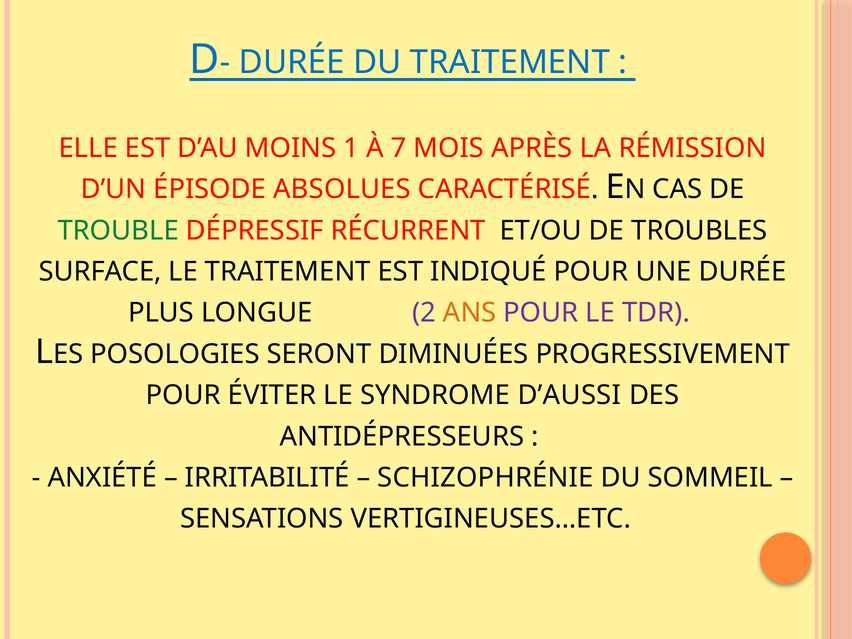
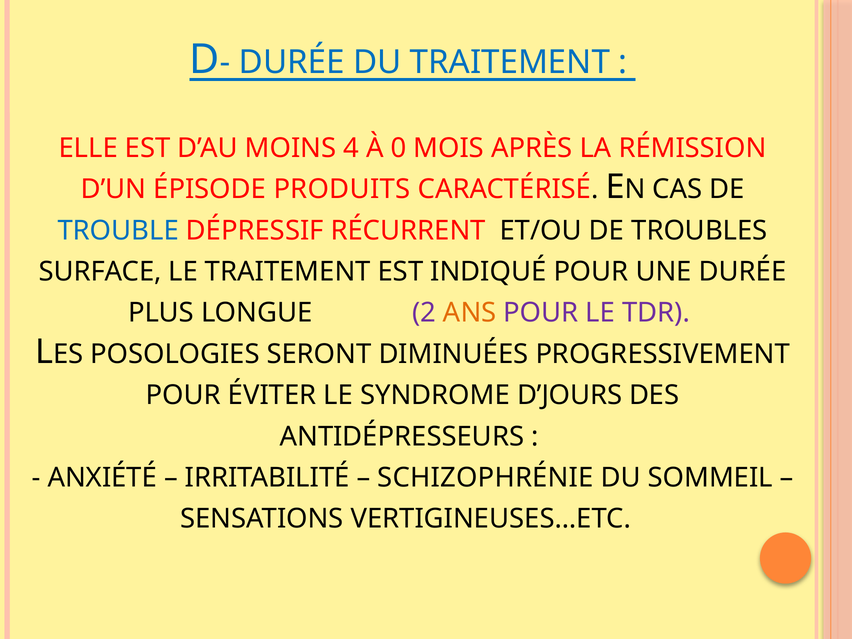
1: 1 -> 4 (351, 148)
7: 7 -> 0 (399, 148)
ABSOLUES: ABSOLUES -> PRODUITS (342, 189)
TROUBLE colour: green -> blue (118, 231)
D’AUSSI: D’AUSSI -> D’JOURS (570, 395)
